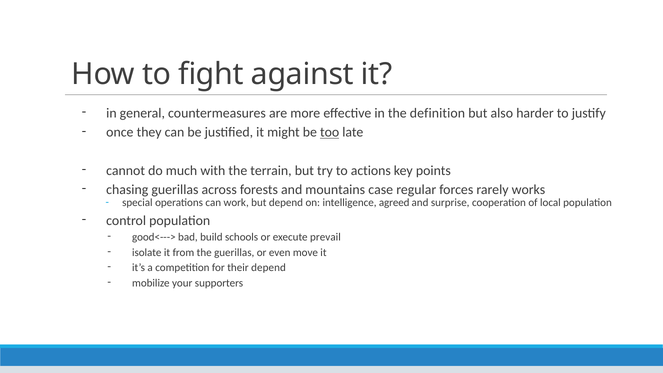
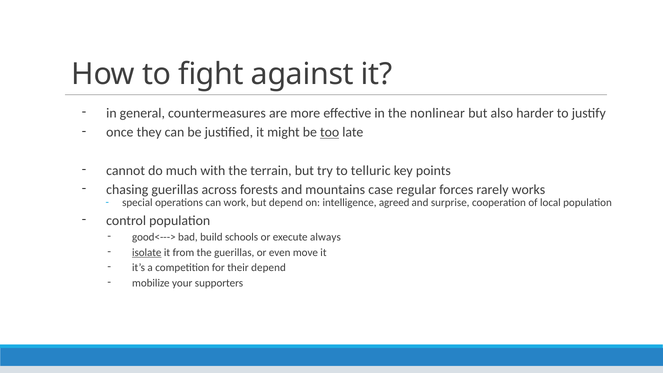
definition: definition -> nonlinear (437, 113)
actions: actions -> telluric (371, 170)
prevail: prevail -> always (325, 237)
isolate underline: none -> present (147, 252)
